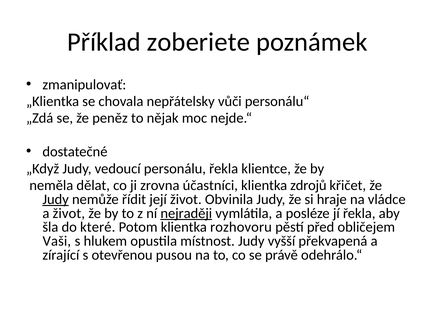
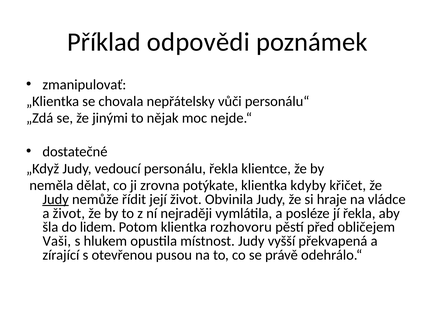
zoberiete: zoberiete -> odpovědi (198, 42)
peněz: peněz -> jinými (110, 118)
účastníci: účastníci -> potýkate (210, 186)
zdrojů: zdrojů -> kdyby (308, 186)
nejraději underline: present -> none (186, 213)
které: které -> lidem (98, 227)
